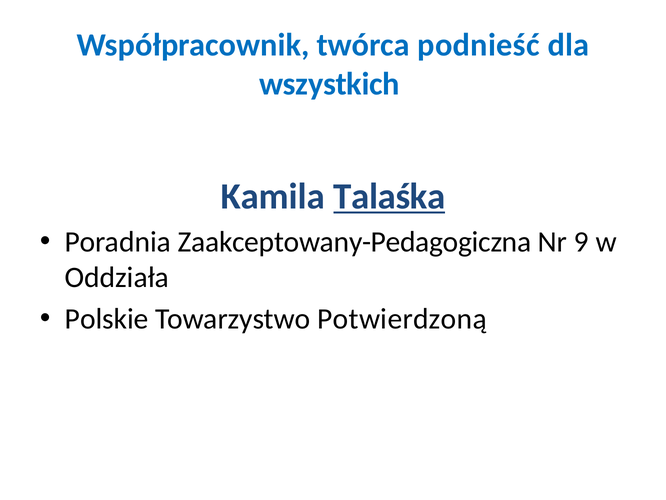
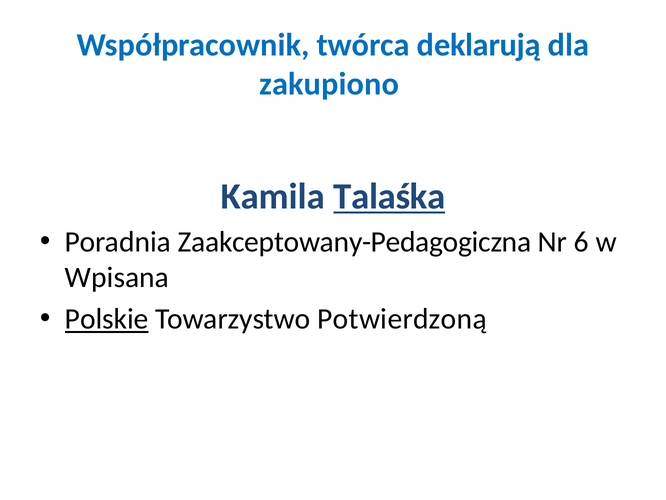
podnieść: podnieść -> deklarują (479, 45)
wszystkich: wszystkich -> zakupiono (329, 84)
9: 9 -> 6 (581, 242)
Oddziała: Oddziała -> Wpisana (117, 277)
Polskie underline: none -> present (107, 319)
